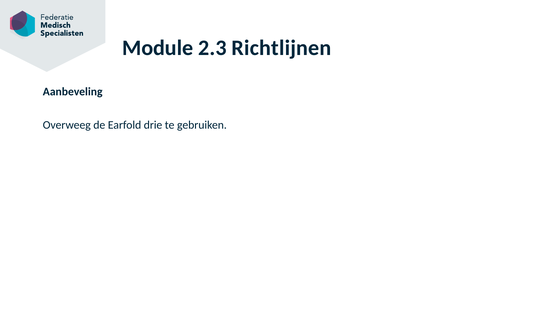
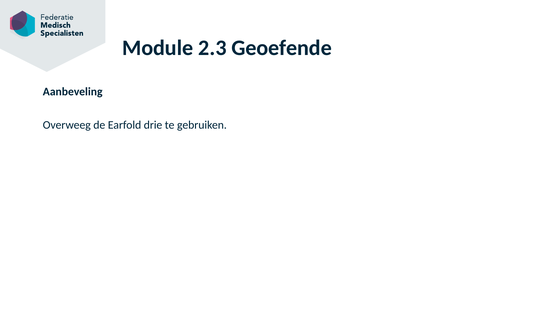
Richtlijnen: Richtlijnen -> Geoefende (282, 48)
